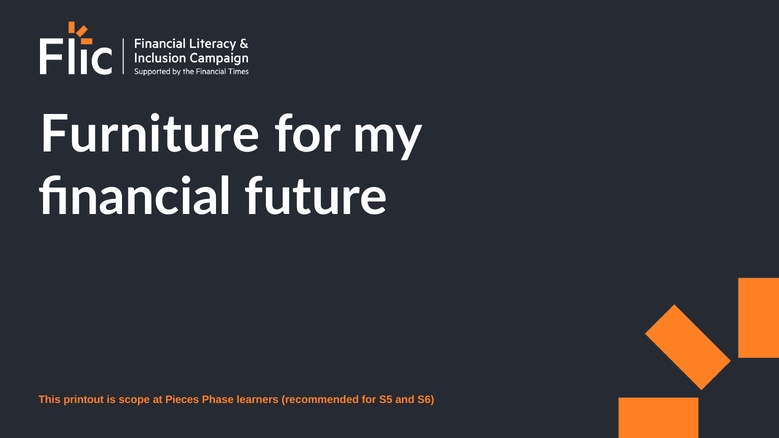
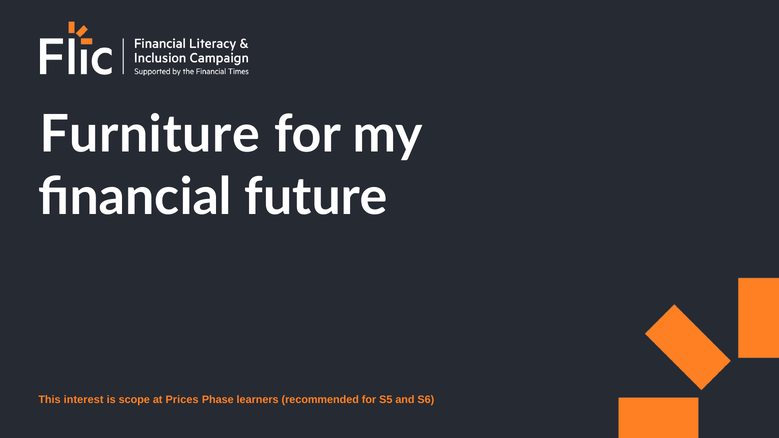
printout: printout -> interest (84, 400)
Pieces: Pieces -> Prices (182, 400)
